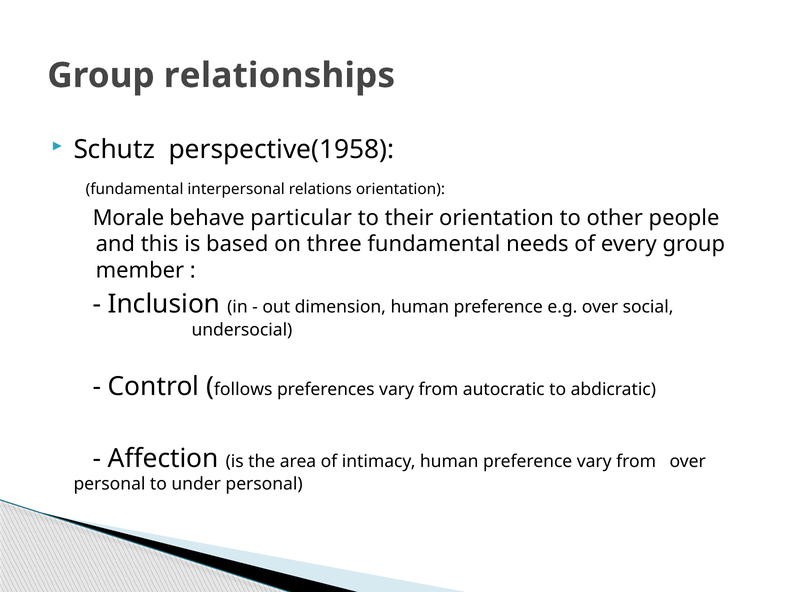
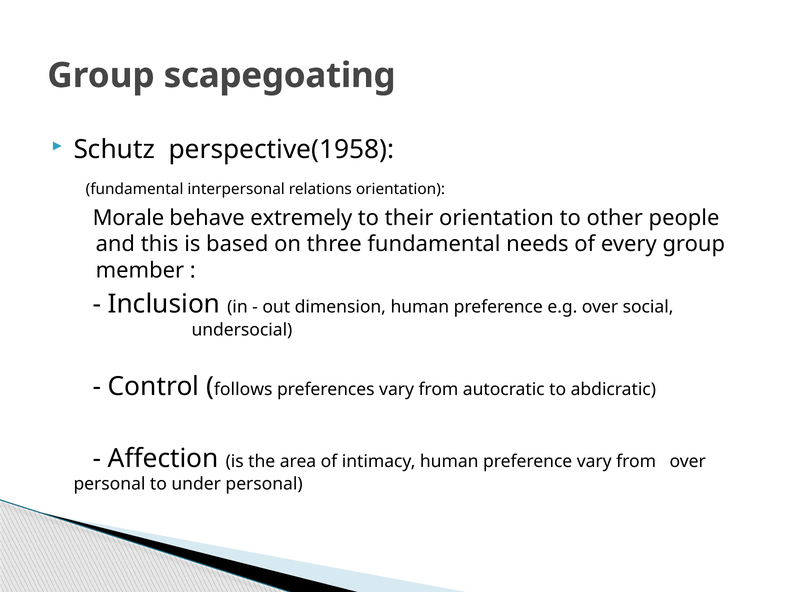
relationships: relationships -> scapegoating (280, 76)
particular: particular -> extremely (301, 218)
